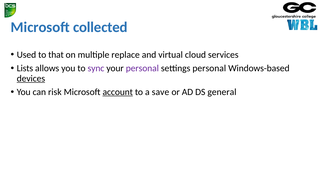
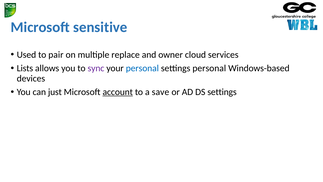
collected: collected -> sensitive (100, 27)
that: that -> pair (56, 55)
virtual: virtual -> owner (171, 55)
personal colour: purple -> blue (142, 68)
devices underline: present -> none (31, 78)
risk: risk -> just (55, 92)
DS general: general -> settings (222, 92)
